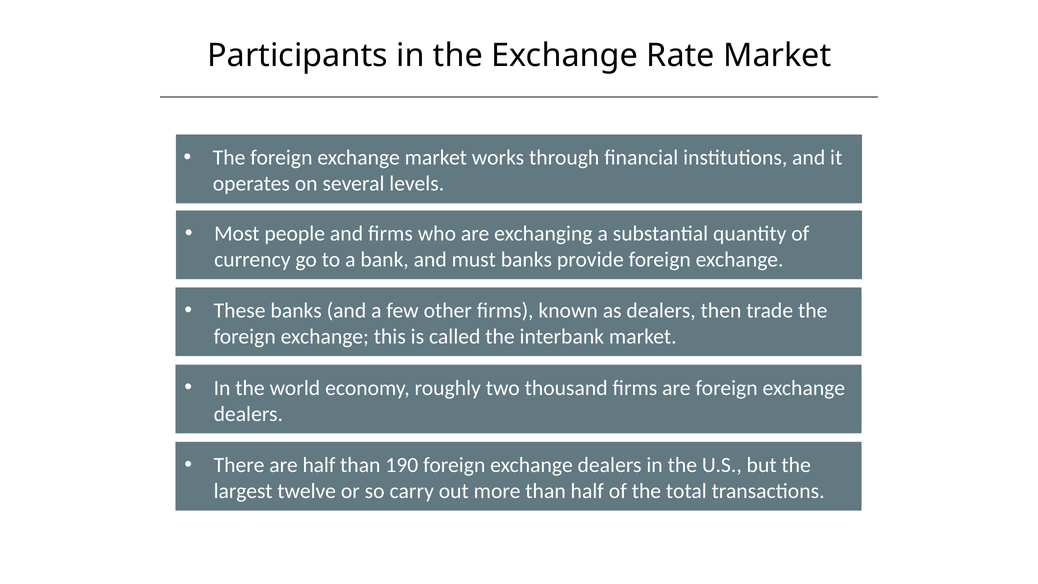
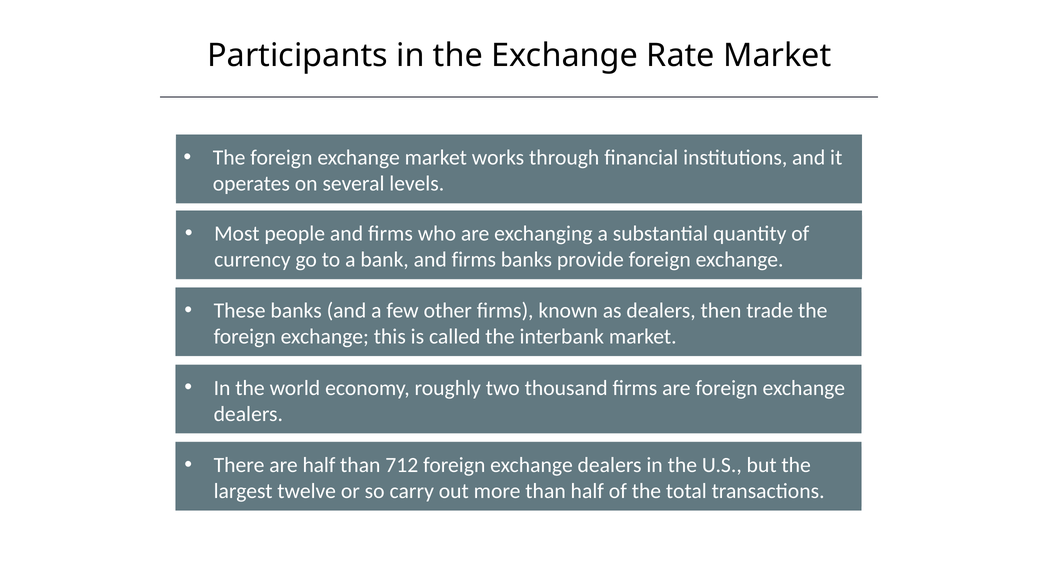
bank and must: must -> firms (474, 260)
190: 190 -> 712 (402, 465)
